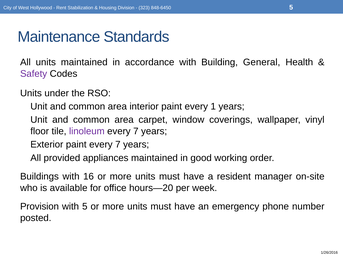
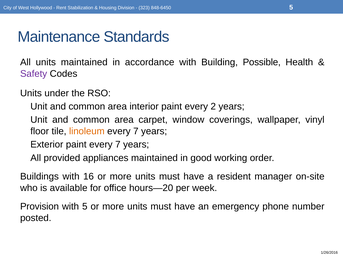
General: General -> Possible (262, 62)
1: 1 -> 2 (213, 107)
linoleum colour: purple -> orange (87, 131)
